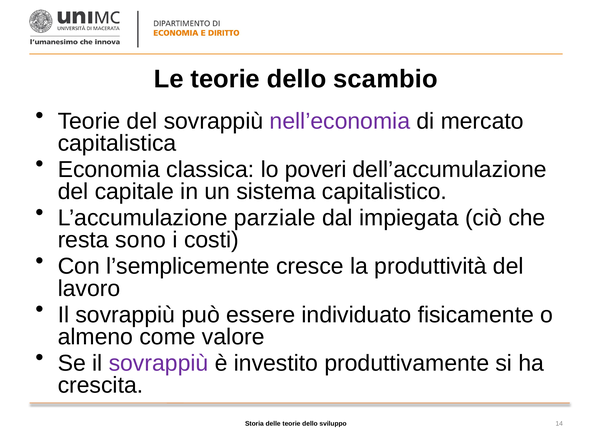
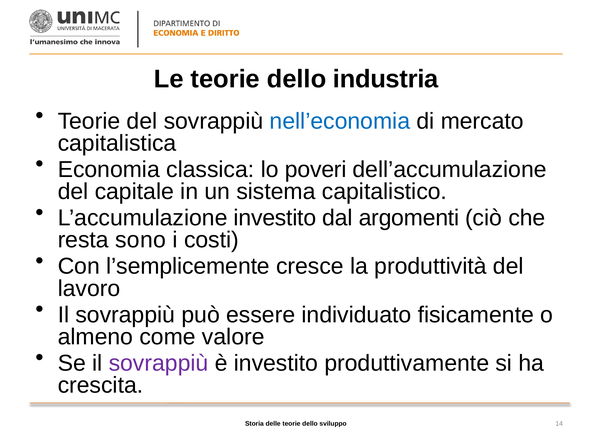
scambio: scambio -> industria (386, 79)
nell’economia colour: purple -> blue (340, 121)
L’accumulazione parziale: parziale -> investito (275, 218)
impiegata: impiegata -> argomenti (409, 218)
